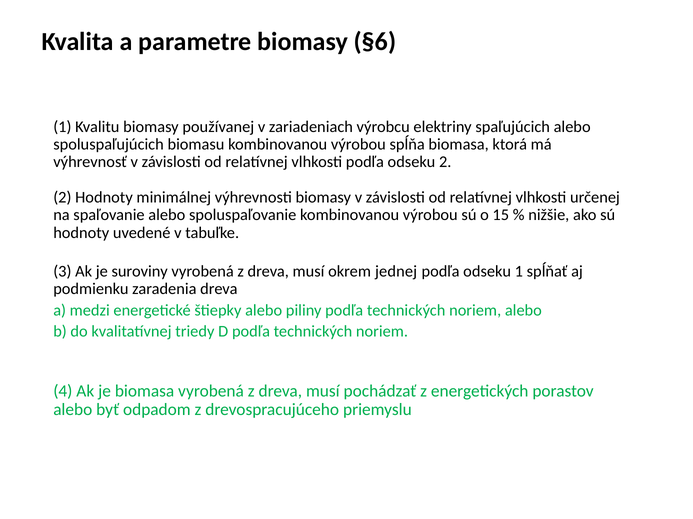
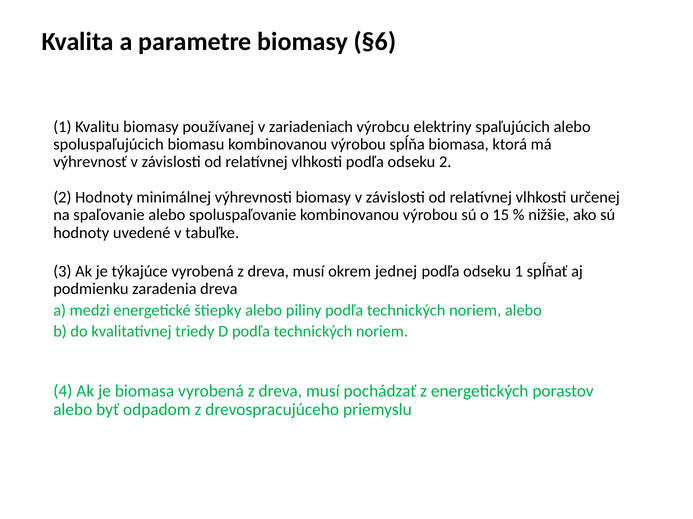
suroviny: suroviny -> týkajúce (140, 272)
